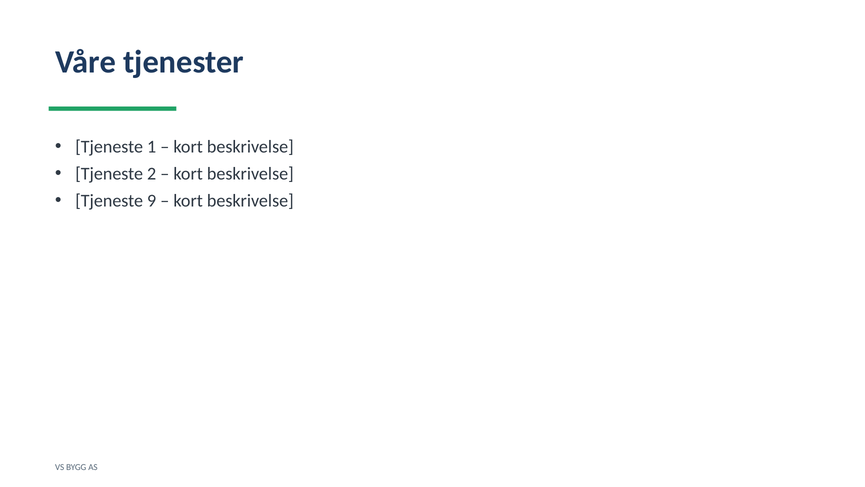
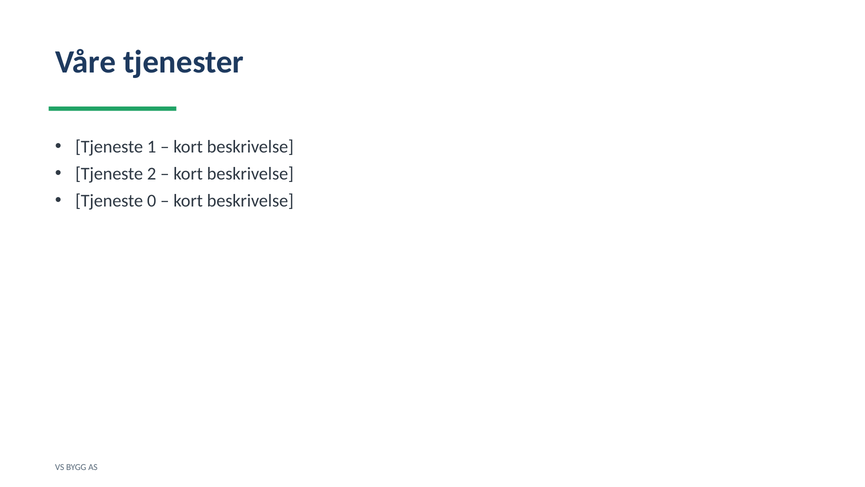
9: 9 -> 0 (152, 201)
